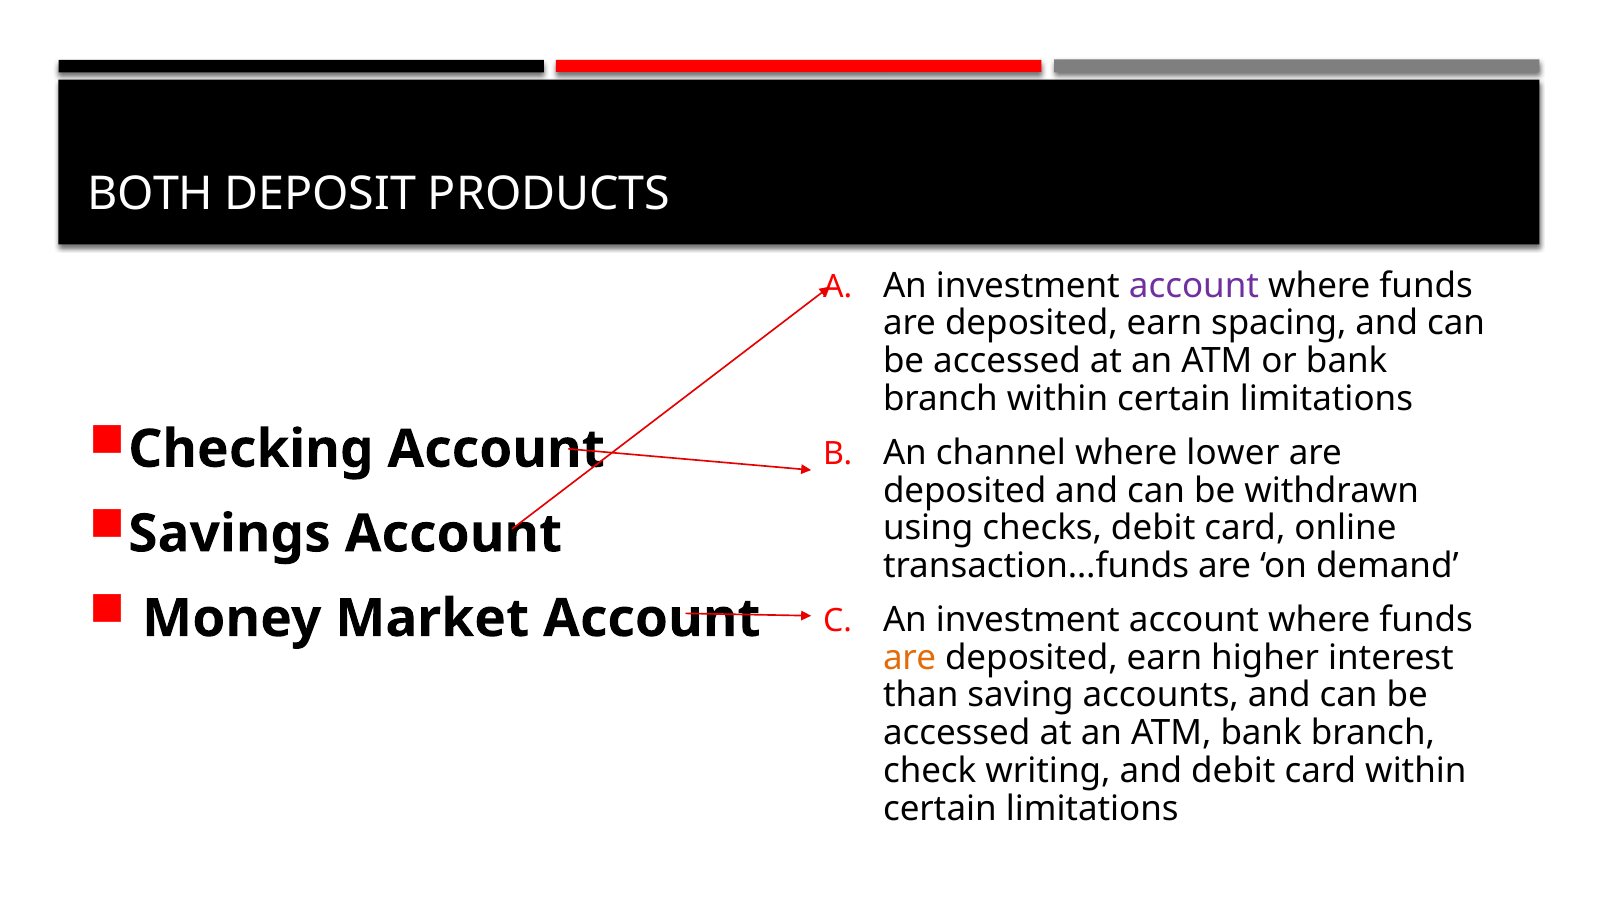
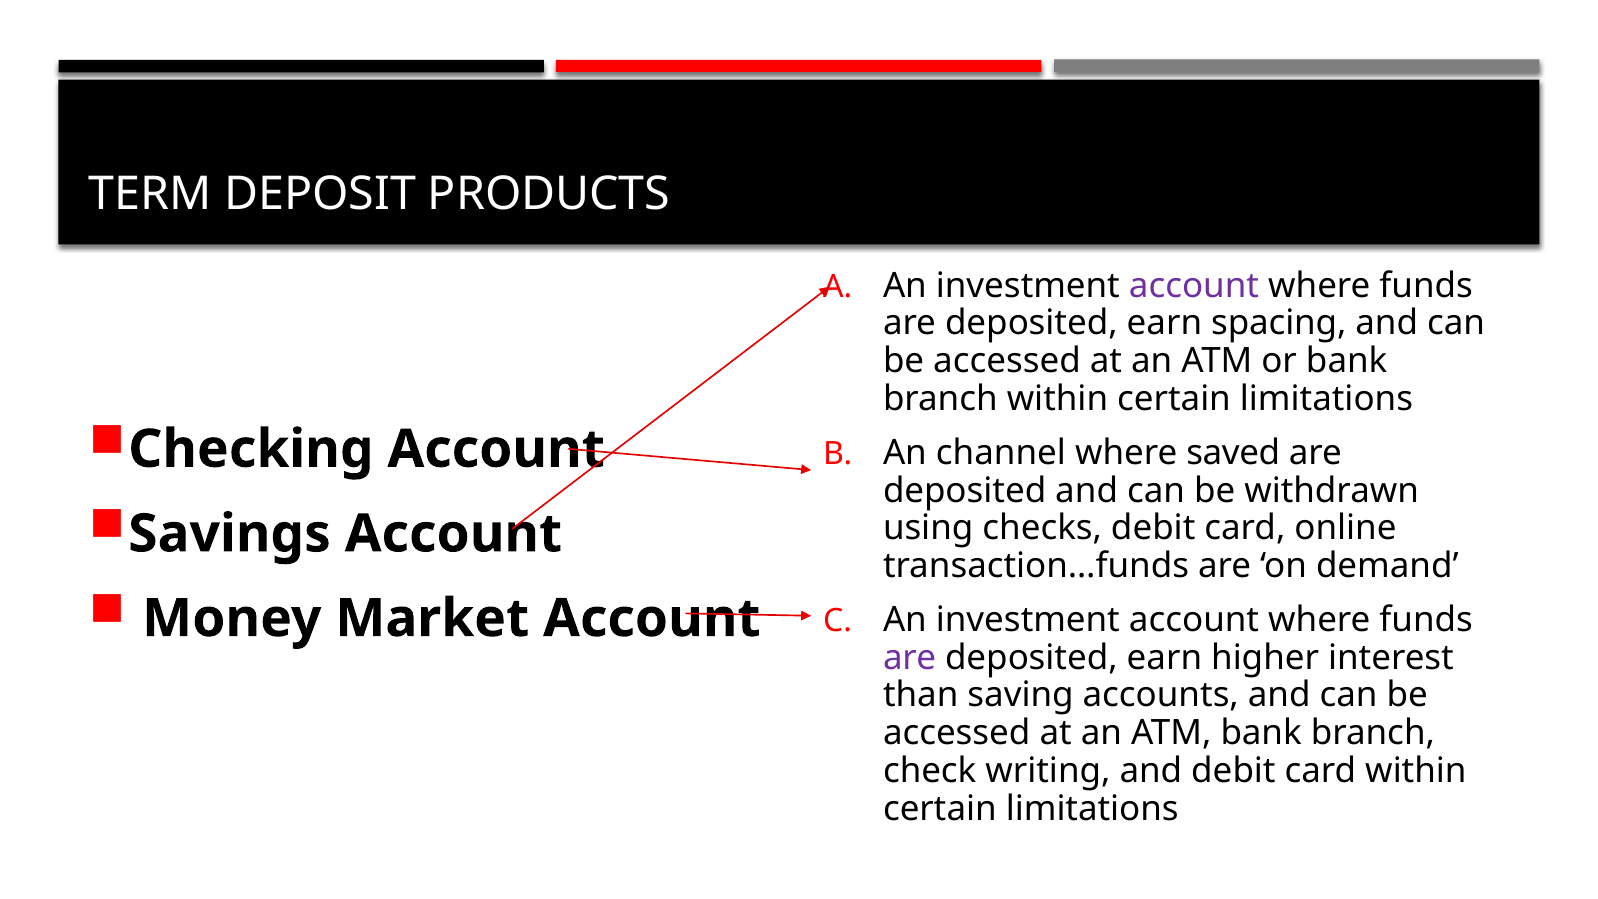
BOTH: BOTH -> TERM (150, 194)
lower: lower -> saved (1233, 453)
are colour: orange -> purple (910, 658)
